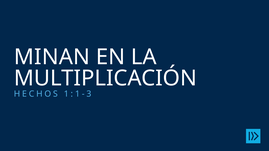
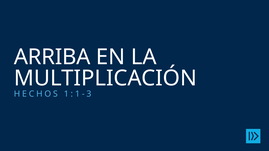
MINAN: MINAN -> ARRIBA (52, 57)
